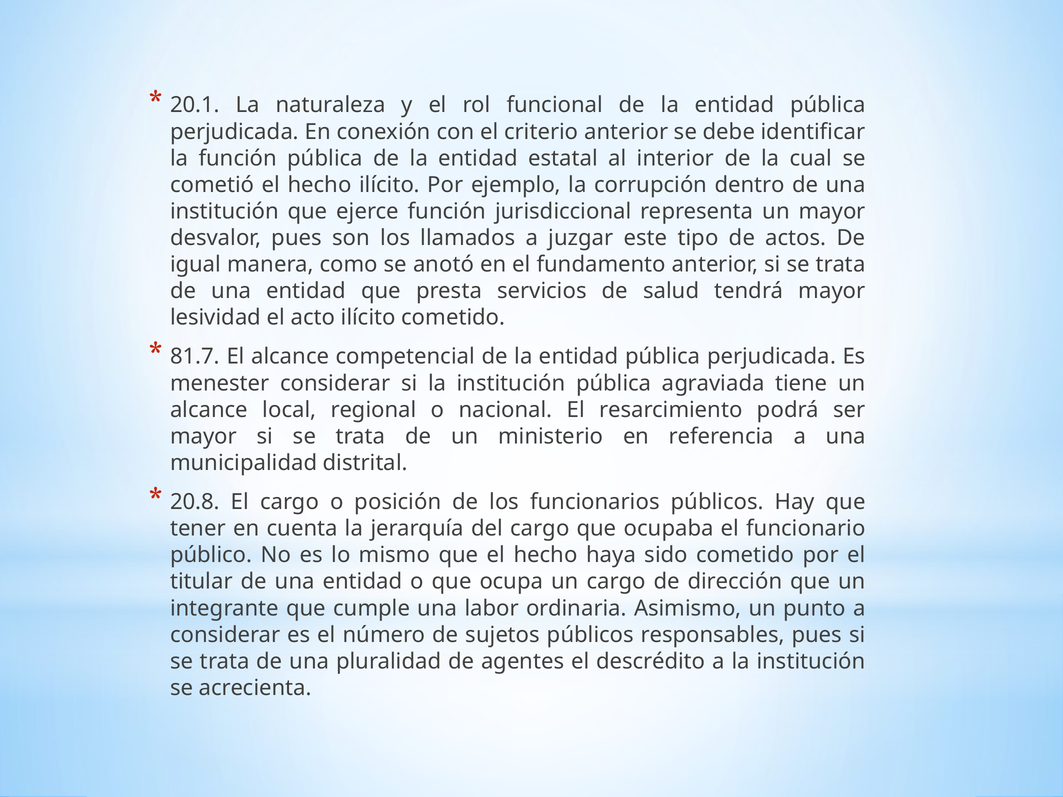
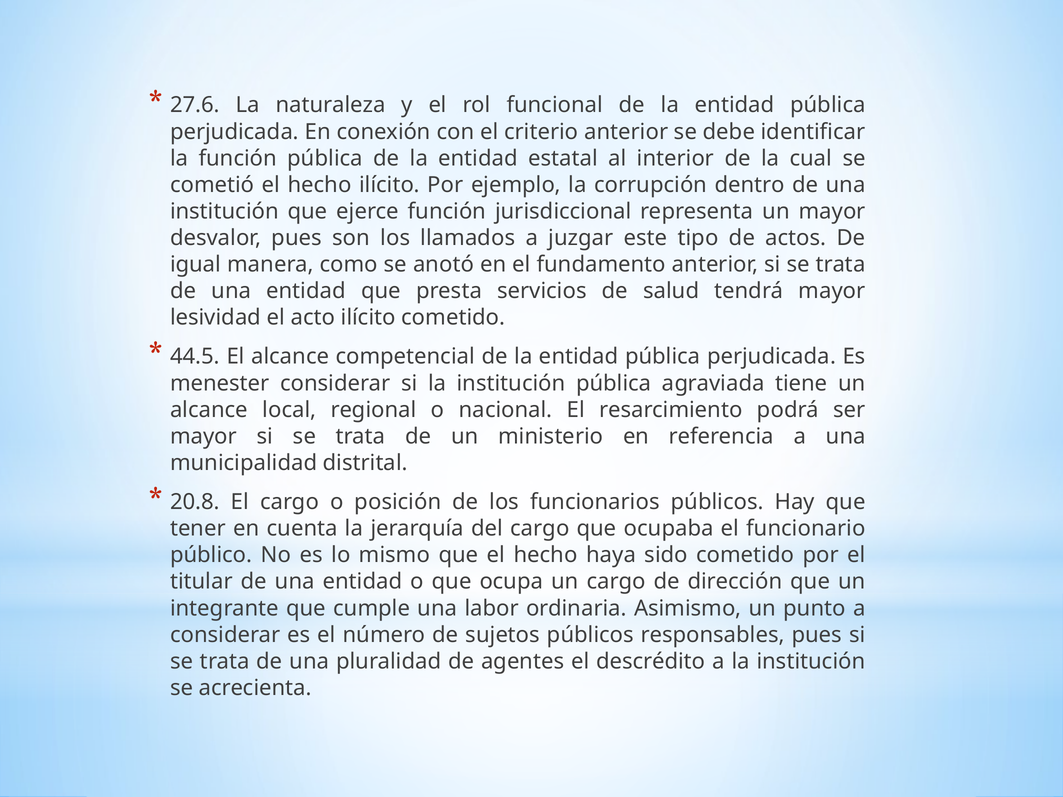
20.1: 20.1 -> 27.6 (195, 105)
81.7: 81.7 -> 44.5 (195, 357)
